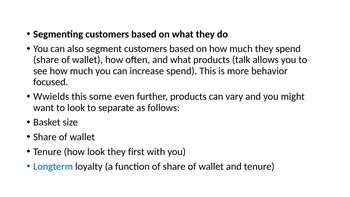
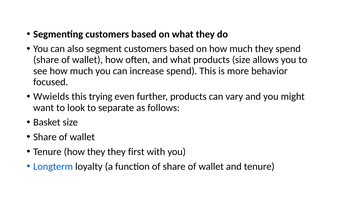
products talk: talk -> size (241, 60)
some: some -> trying (101, 97)
how look: look -> they (96, 152)
